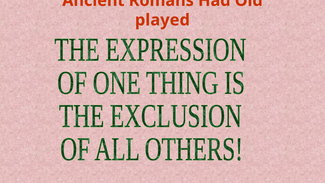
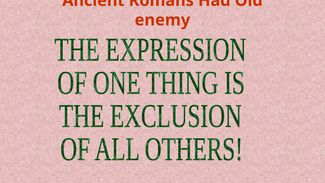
played: played -> enemy (162, 20)
